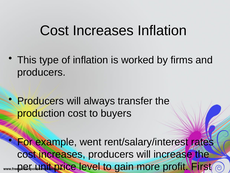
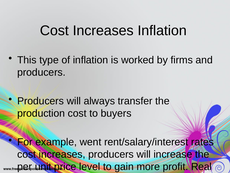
First: First -> Real (201, 166)
